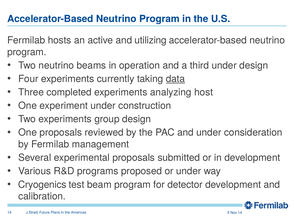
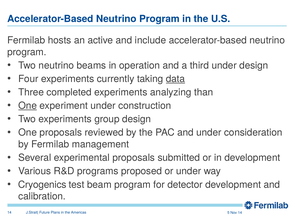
utilizing: utilizing -> include (150, 40)
host: host -> than (204, 92)
One underline: none -> present (28, 105)
